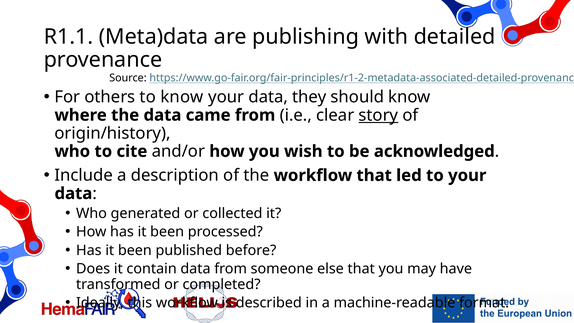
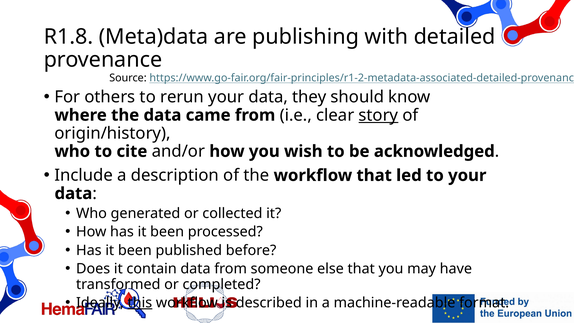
R1.1: R1.1 -> R1.8 (69, 37)
to know: know -> rerun (182, 97)
this underline: none -> present (140, 303)
